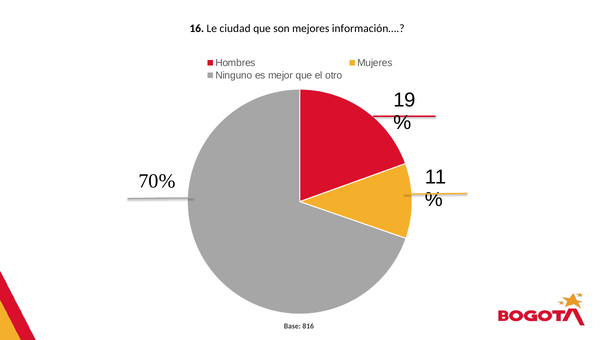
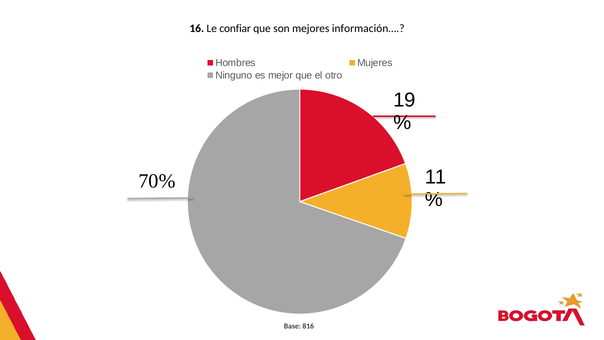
ciudad: ciudad -> confiar (235, 29)
